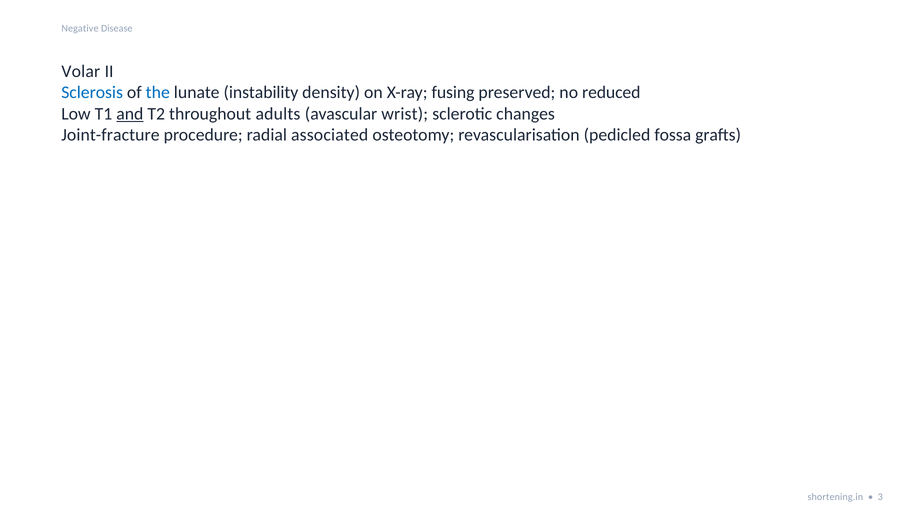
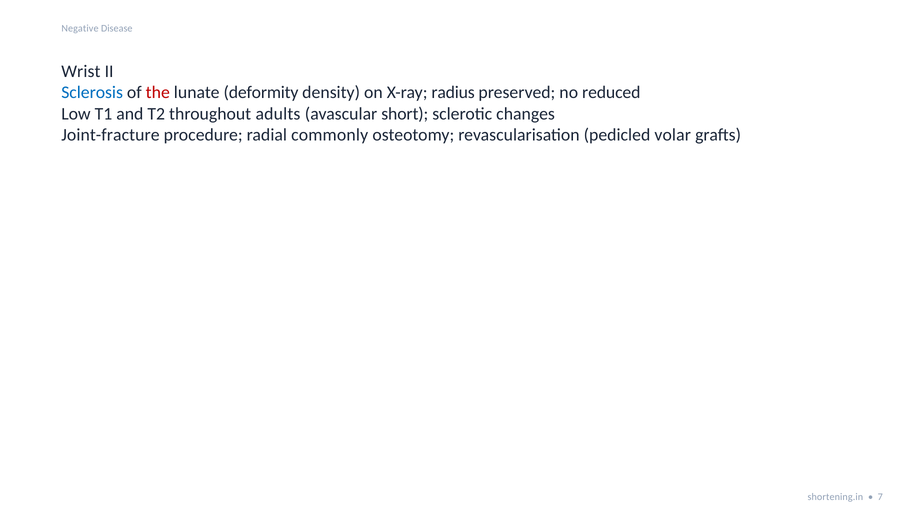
Volar: Volar -> Wrist (81, 71)
the colour: blue -> red (158, 93)
instability: instability -> deformity (261, 93)
fusing: fusing -> radius (453, 93)
and underline: present -> none (130, 114)
wrist: wrist -> short (405, 114)
associated: associated -> commonly (330, 135)
fossa: fossa -> volar (673, 135)
3: 3 -> 7 (880, 497)
